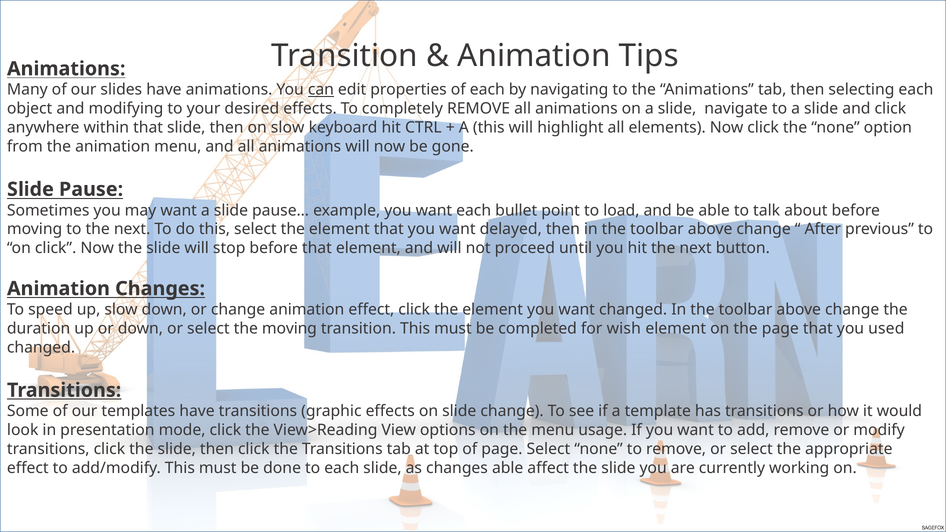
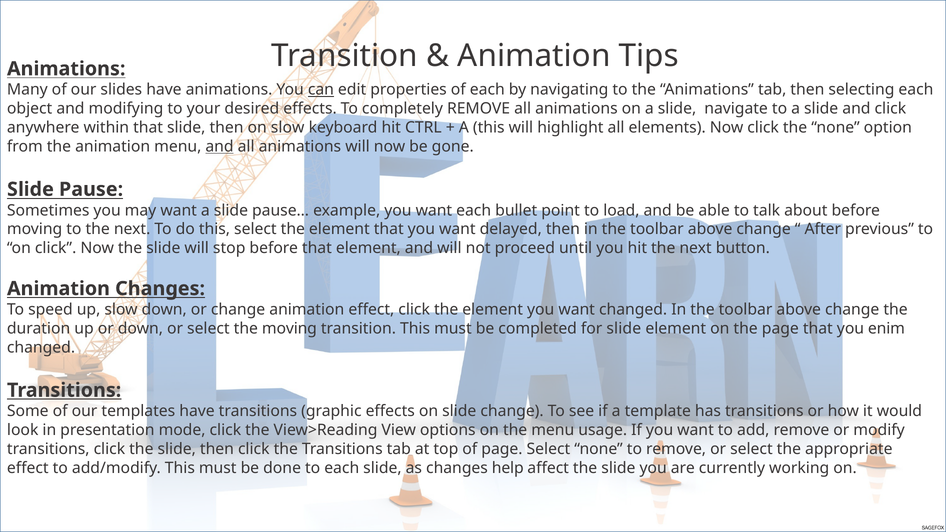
and underline: none -> present (220, 147)
for wish: wish -> slide (624, 329)
used: used -> enim (886, 329)
changes able: able -> help (508, 468)
